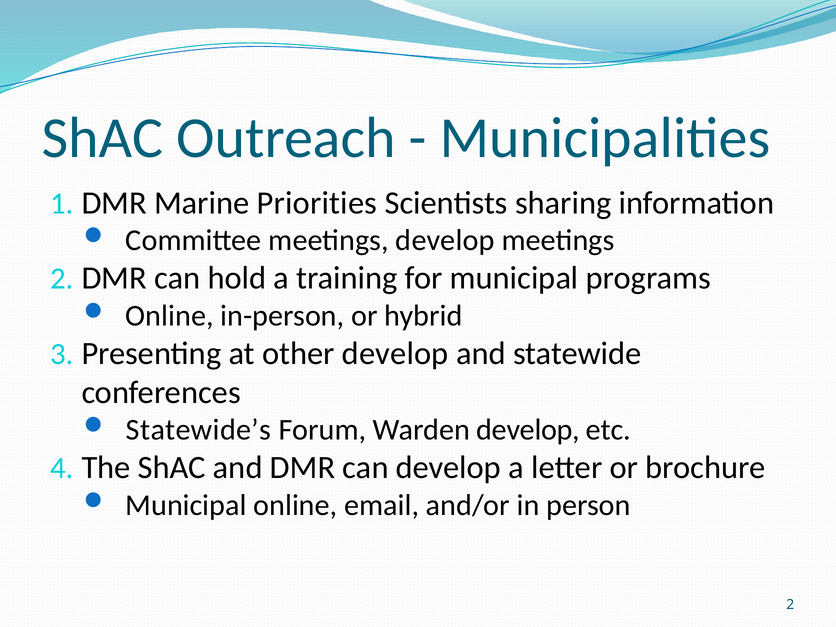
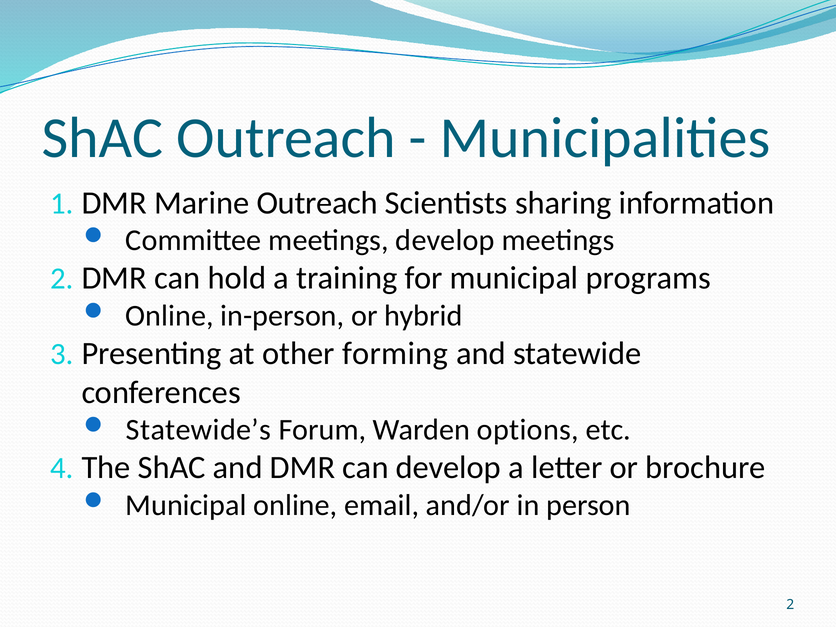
Marine Priorities: Priorities -> Outreach (317, 203)
other develop: develop -> forming (395, 353)
Warden develop: develop -> options (528, 430)
